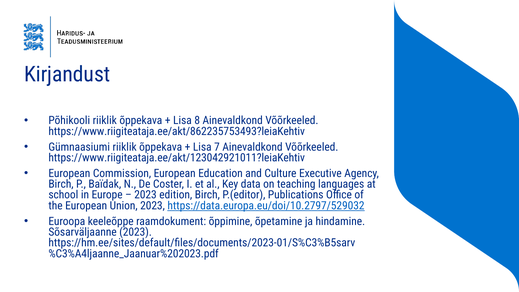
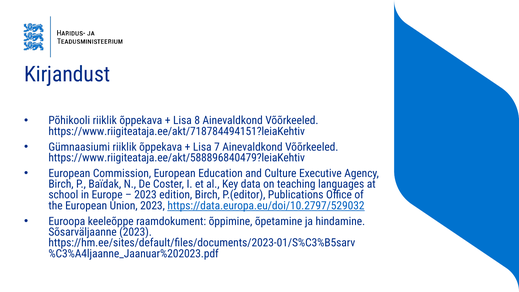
https://www.riigiteataja.ee/akt/862235753493?leiaKehtiv: https://www.riigiteataja.ee/akt/862235753493?leiaKehtiv -> https://www.riigiteataja.ee/akt/718784494151?leiaKehtiv (177, 131)
https://www.riigiteataja.ee/akt/123042921011?leiaKehtiv: https://www.riigiteataja.ee/akt/123042921011?leiaKehtiv -> https://www.riigiteataja.ee/akt/588896840479?leiaKehtiv (177, 158)
